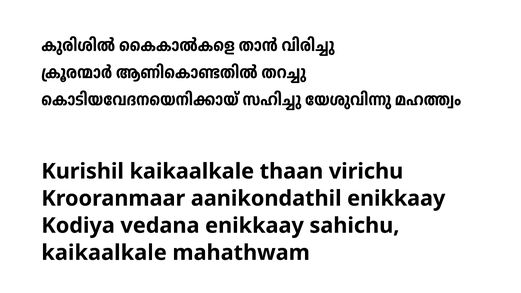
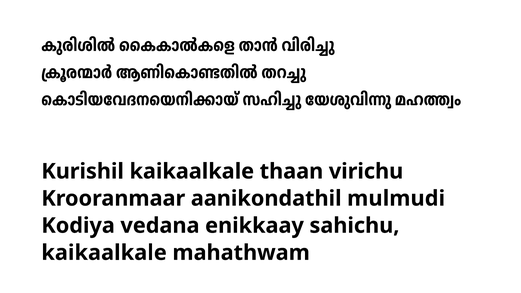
aanikondathil enikkaay: enikkaay -> mulmudi (396, 199)
